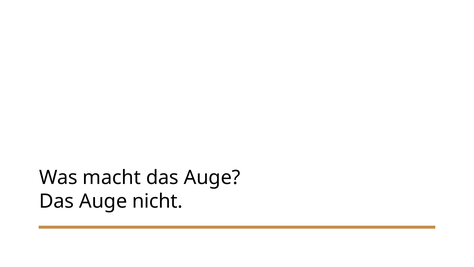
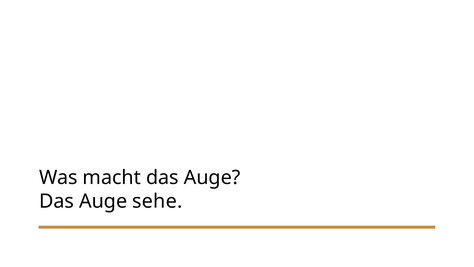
nicht: nicht -> sehe (157, 201)
